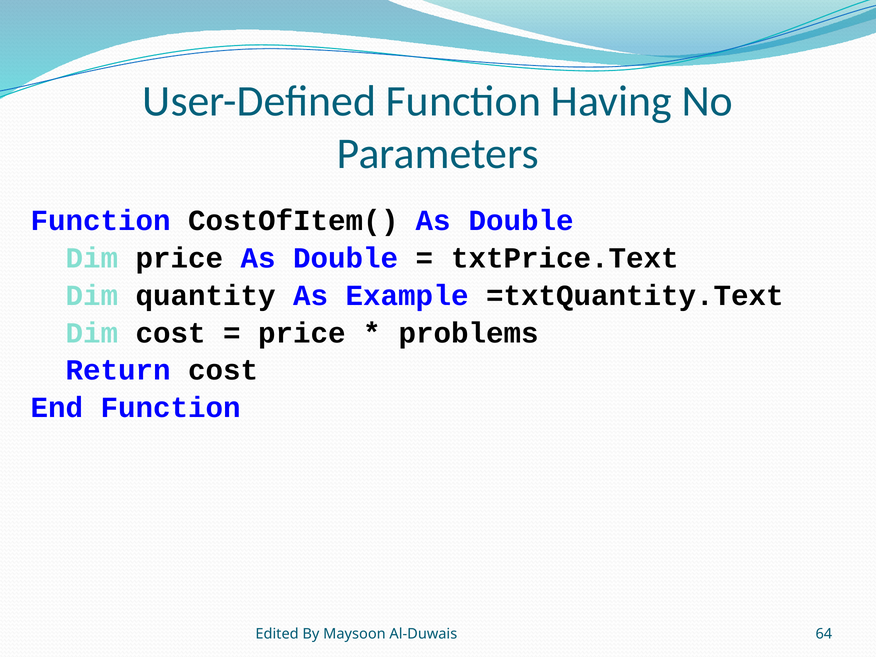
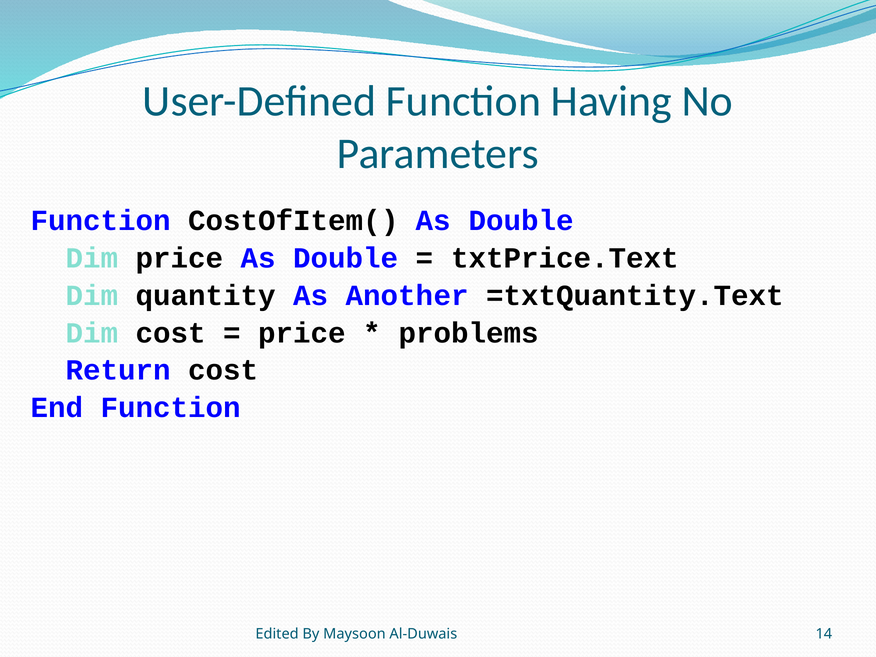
Example: Example -> Another (407, 296)
64: 64 -> 14 (824, 634)
